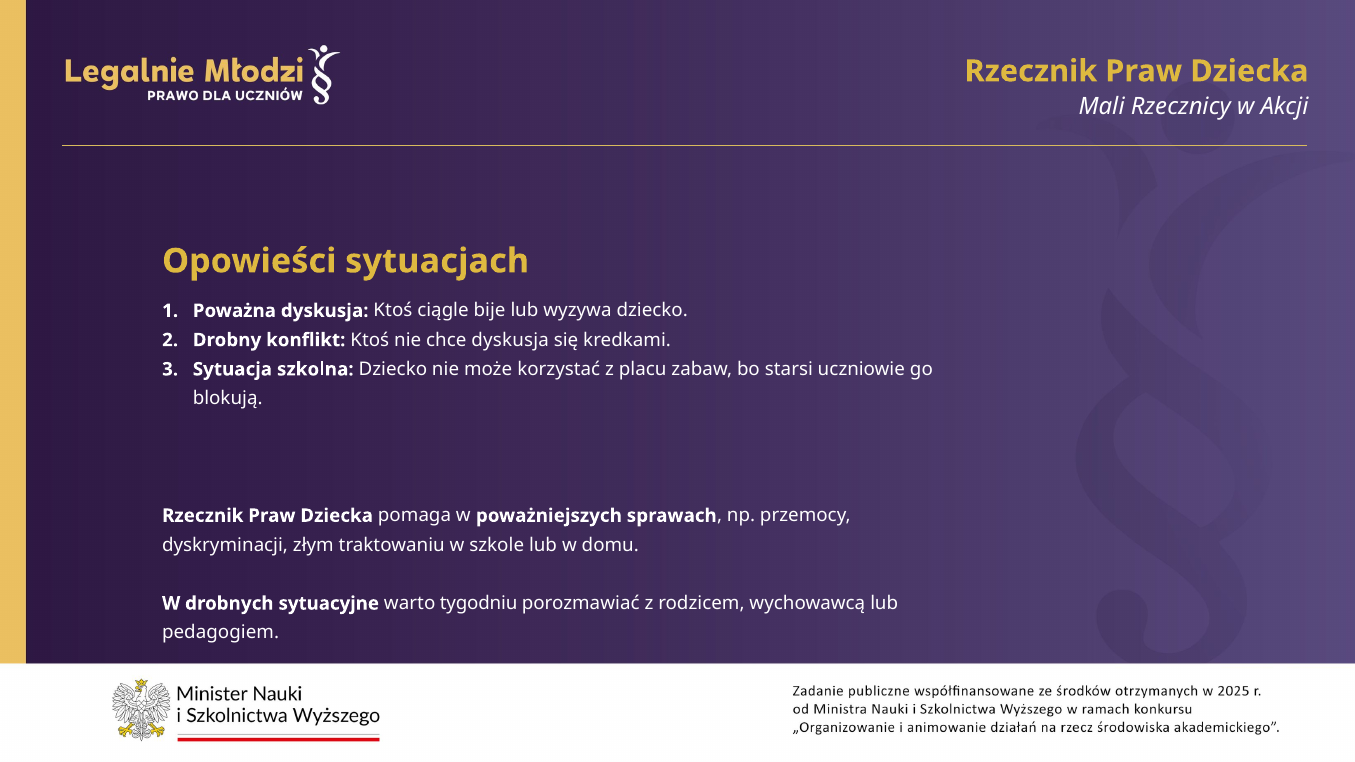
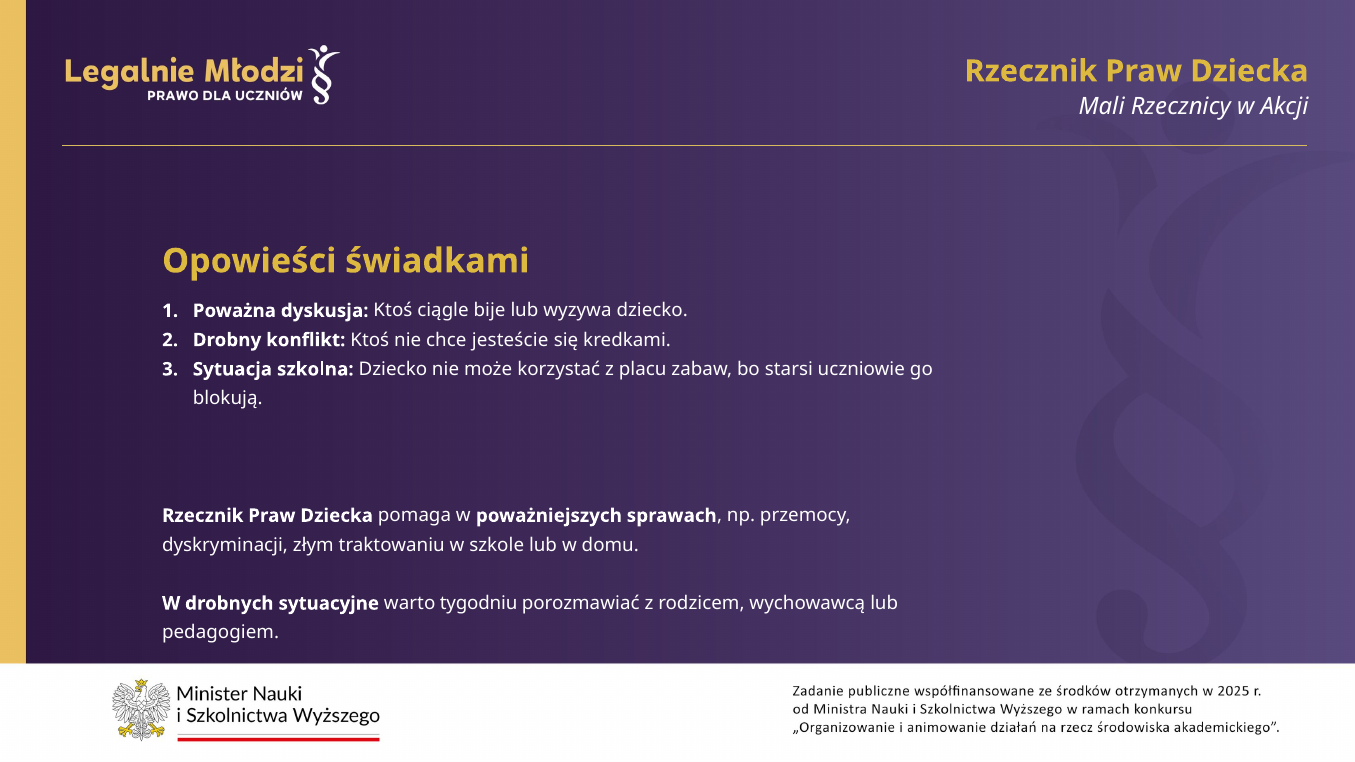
sytuacjach: sytuacjach -> świadkami (437, 261)
chce dyskusja: dyskusja -> jesteście (510, 340)
